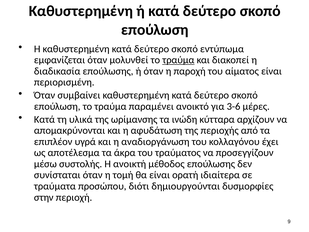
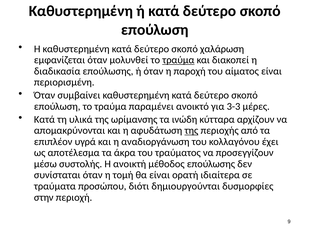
εντύπωμα: εντύπωμα -> χαλάρωση (222, 49)
3-6: 3-6 -> 3-3 (234, 106)
της underline: none -> present (191, 130)
